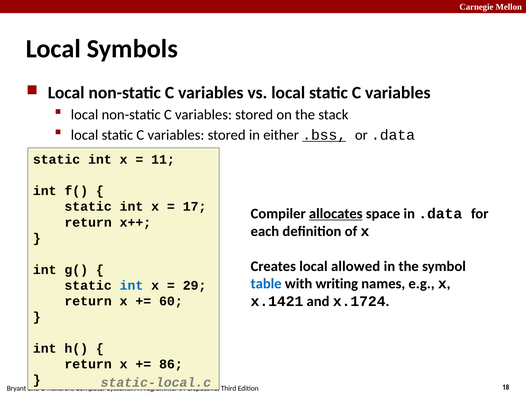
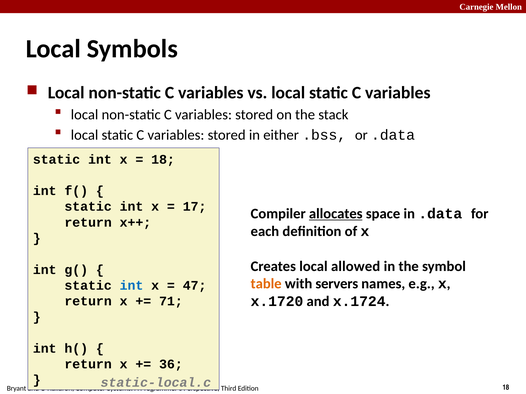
.bss underline: present -> none (324, 135)
11: 11 -> 18 (163, 160)
table colour: blue -> orange (266, 284)
writing: writing -> servers (337, 284)
29: 29 -> 47 (195, 286)
x.1421: x.1421 -> x.1720 (277, 302)
60: 60 -> 71 (171, 302)
86: 86 -> 36 (171, 365)
